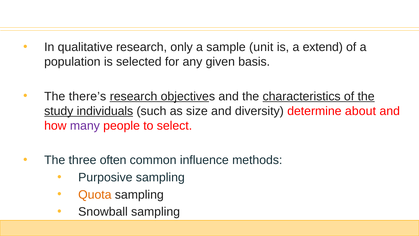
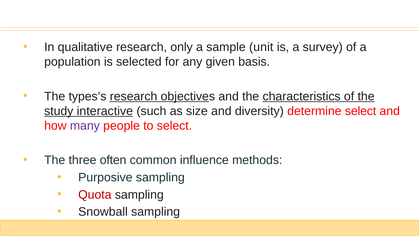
extend: extend -> survey (323, 47)
there’s: there’s -> types’s (88, 96)
individuals: individuals -> interactive (105, 111)
determine about: about -> select (361, 111)
Quota colour: orange -> red (95, 194)
